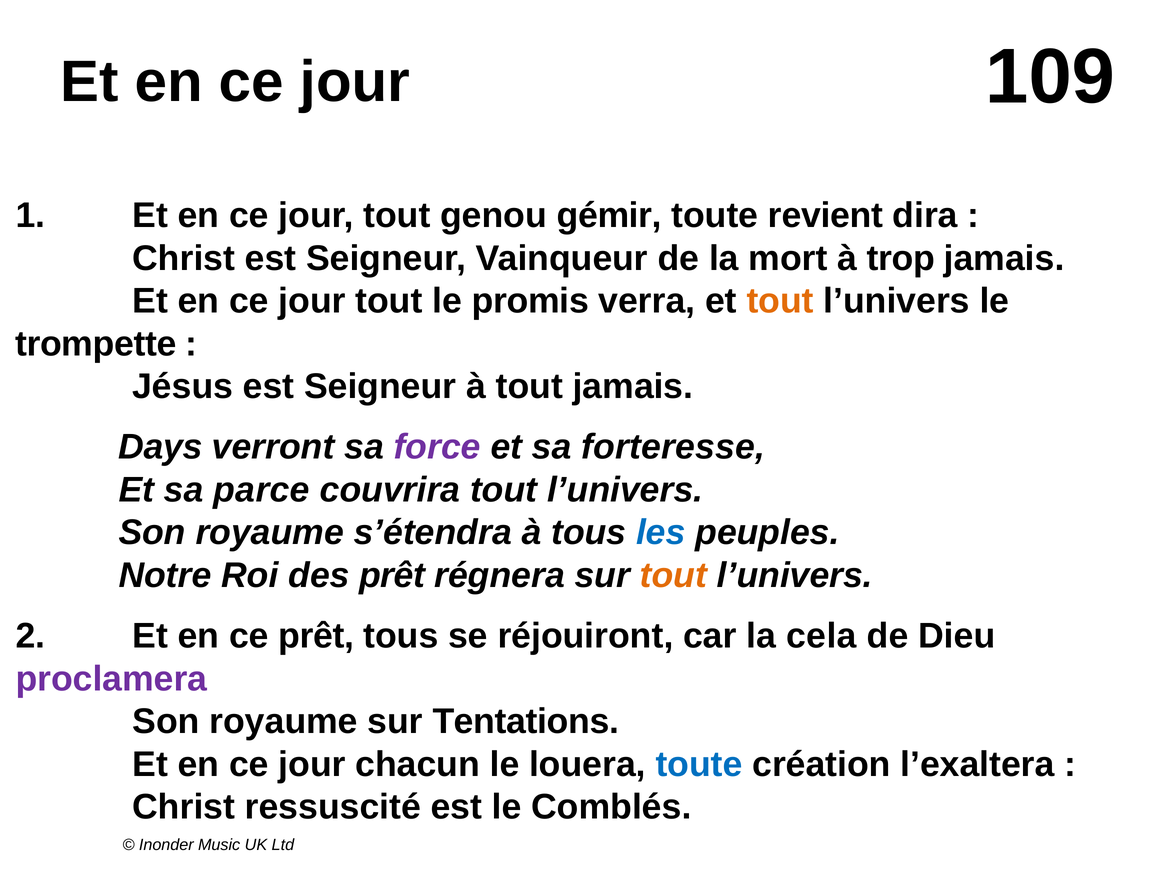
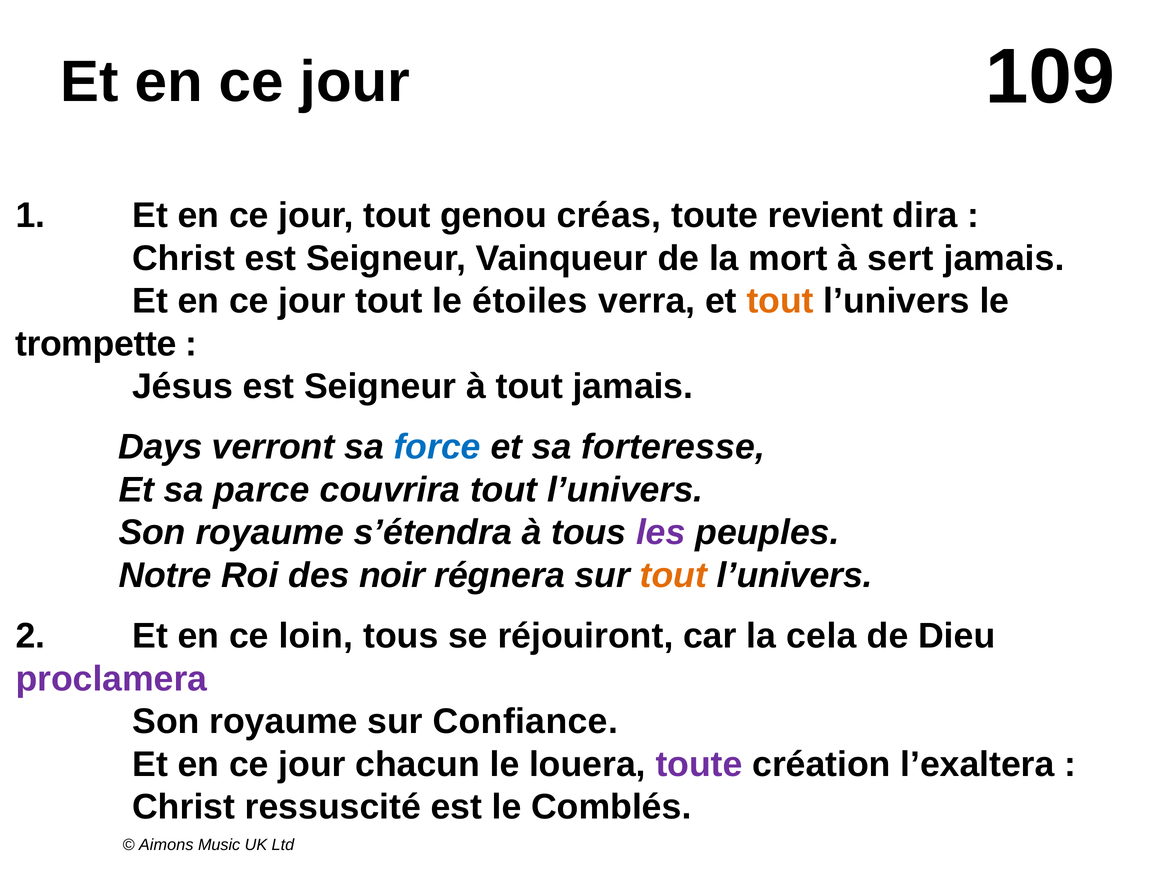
gémir: gémir -> créas (609, 216)
trop: trop -> sert (900, 258)
promis: promis -> étoiles (530, 301)
force colour: purple -> blue (437, 447)
les colour: blue -> purple (661, 533)
des prêt: prêt -> noir (392, 576)
ce prêt: prêt -> loin (316, 636)
Tentations: Tentations -> Confiance (525, 722)
toute colour: blue -> purple (699, 765)
Inonder: Inonder -> Aimons (166, 845)
